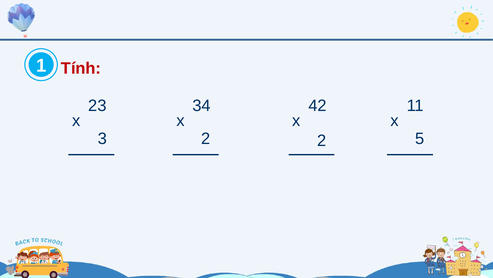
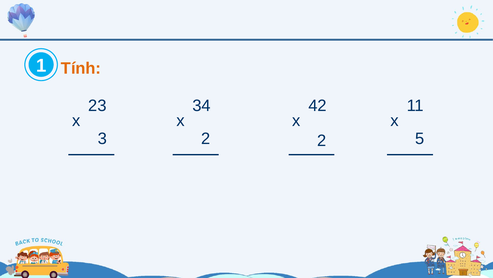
Tính colour: red -> orange (81, 68)
